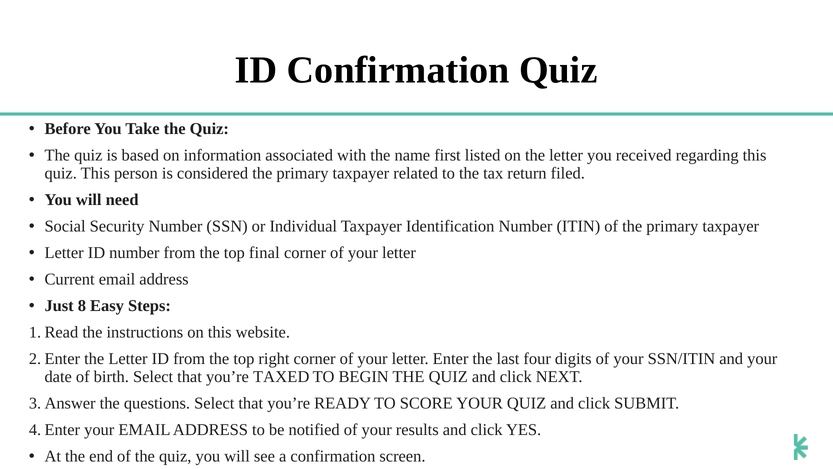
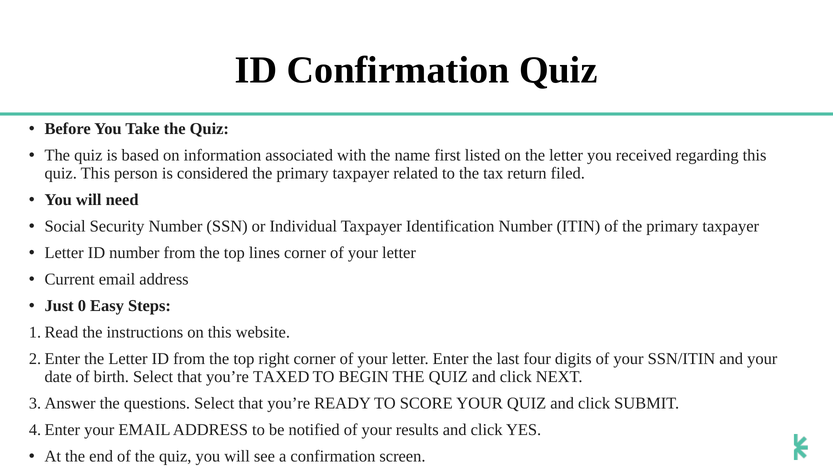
final: final -> lines (264, 253)
8: 8 -> 0 (82, 306)
